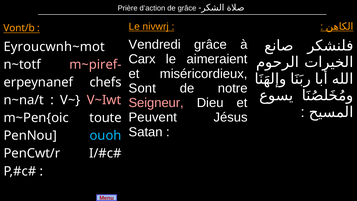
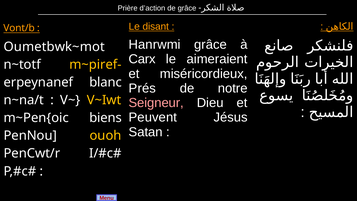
nivwrj: nivwrj -> disant (156, 26)
Vendredi: Vendredi -> Hanrwmi (155, 45)
Eyroucwnh~mot: Eyroucwnh~mot -> Oumetbwk~mot (54, 47)
m~piref- colour: pink -> yellow (95, 64)
chefs: chefs -> blanc (106, 82)
Sont: Sont -> Prés (142, 88)
V~Iwt colour: pink -> yellow (104, 100)
toute: toute -> biens (106, 118)
ouoh colour: light blue -> yellow (106, 136)
